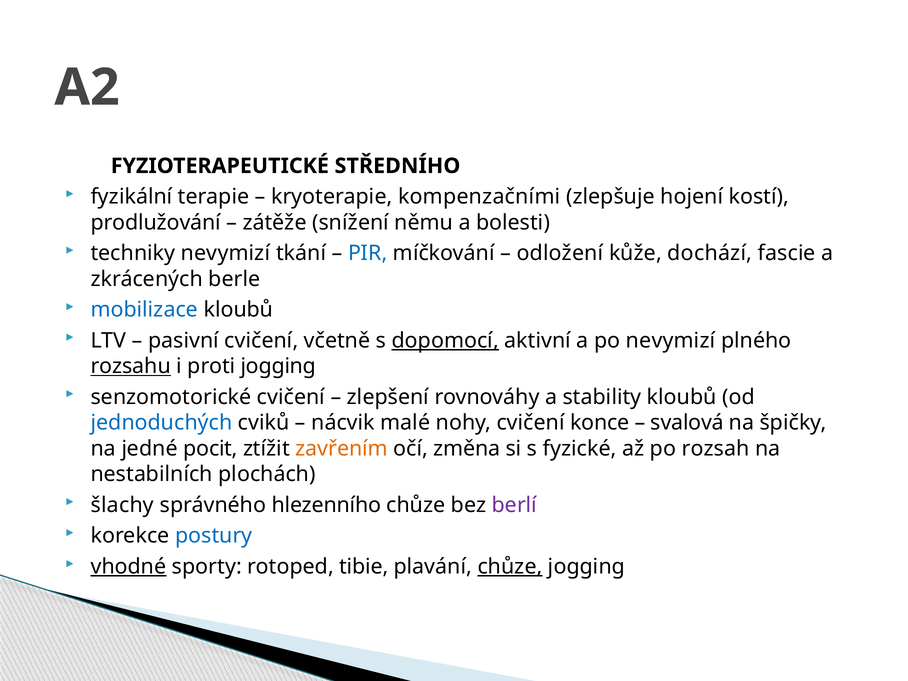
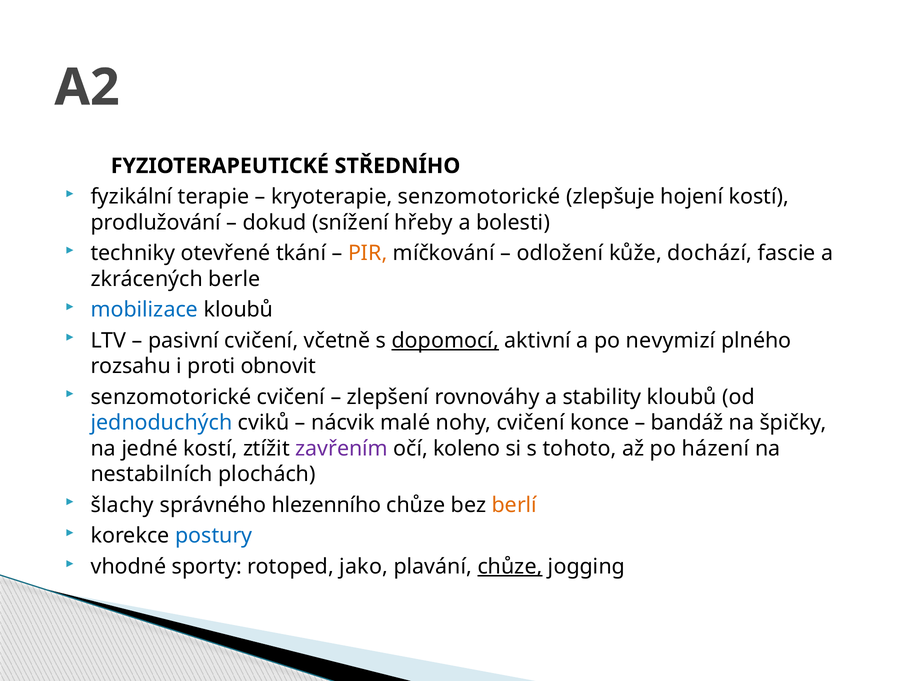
kryoterapie kompenzačními: kompenzačními -> senzomotorické (479, 197)
zátěže: zátěže -> dokud (275, 222)
němu: němu -> hřeby (424, 222)
techniky nevymizí: nevymizí -> otevřené (226, 253)
PIR colour: blue -> orange (368, 253)
rozsahu underline: present -> none (131, 366)
proti jogging: jogging -> obnovit (278, 366)
svalová: svalová -> bandáž (687, 423)
jedné pocit: pocit -> kostí (210, 449)
zavřením colour: orange -> purple (342, 449)
změna: změna -> koleno (467, 449)
fyzické: fyzické -> tohoto (580, 449)
rozsah: rozsah -> házení (716, 449)
berlí colour: purple -> orange (514, 505)
vhodné underline: present -> none (128, 567)
tibie: tibie -> jako (364, 567)
